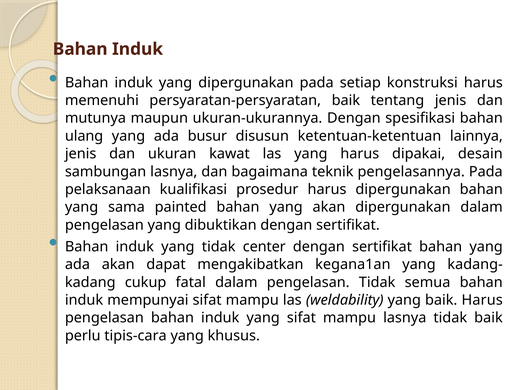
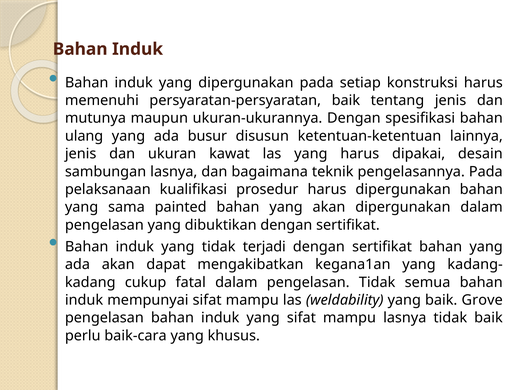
center: center -> terjadi (264, 247)
baik Harus: Harus -> Grove (482, 300)
tipis-cara: tipis-cara -> baik-cara (136, 336)
